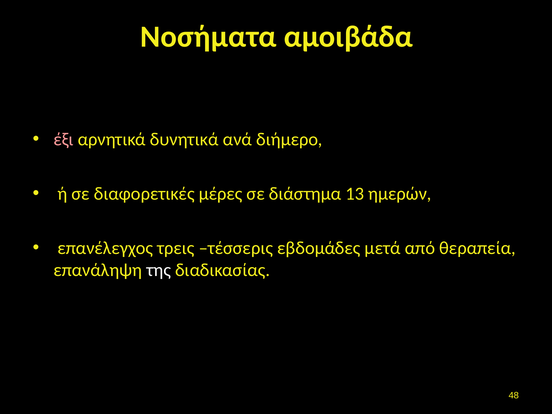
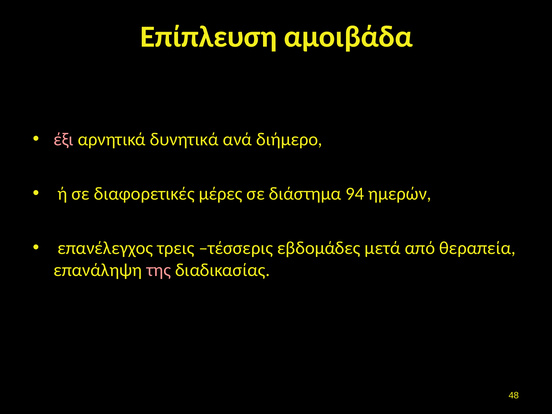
Νοσήματα: Νοσήματα -> Επίπλευση (209, 37)
13: 13 -> 94 (355, 194)
της colour: white -> pink (159, 270)
